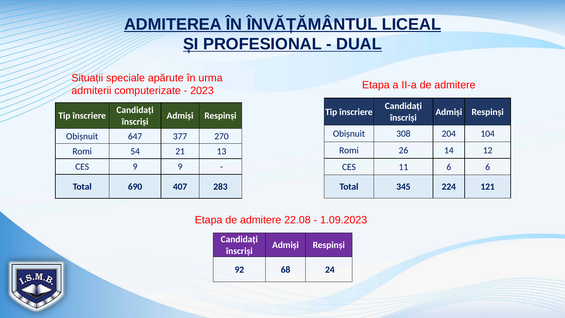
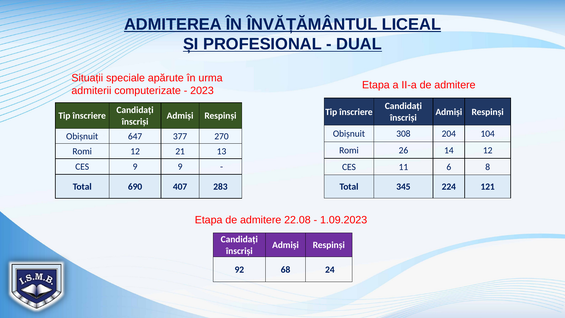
Romi 54: 54 -> 12 (135, 151)
6 6: 6 -> 8 (488, 167)
